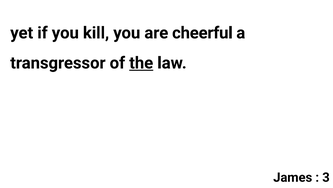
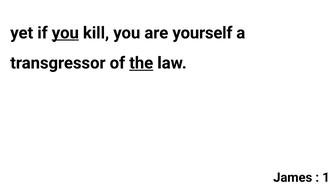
you underline: none -> present (65, 33)
cheerful: cheerful -> yourself (202, 33)
3: 3 -> 1 (326, 177)
